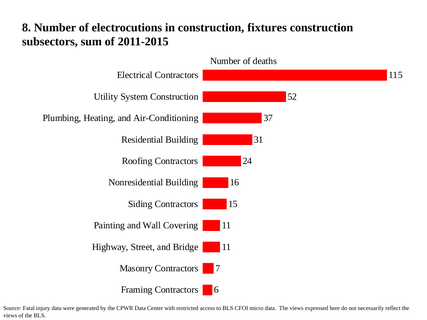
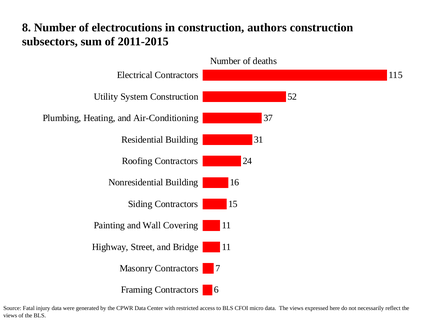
fixtures: fixtures -> authors (267, 28)
